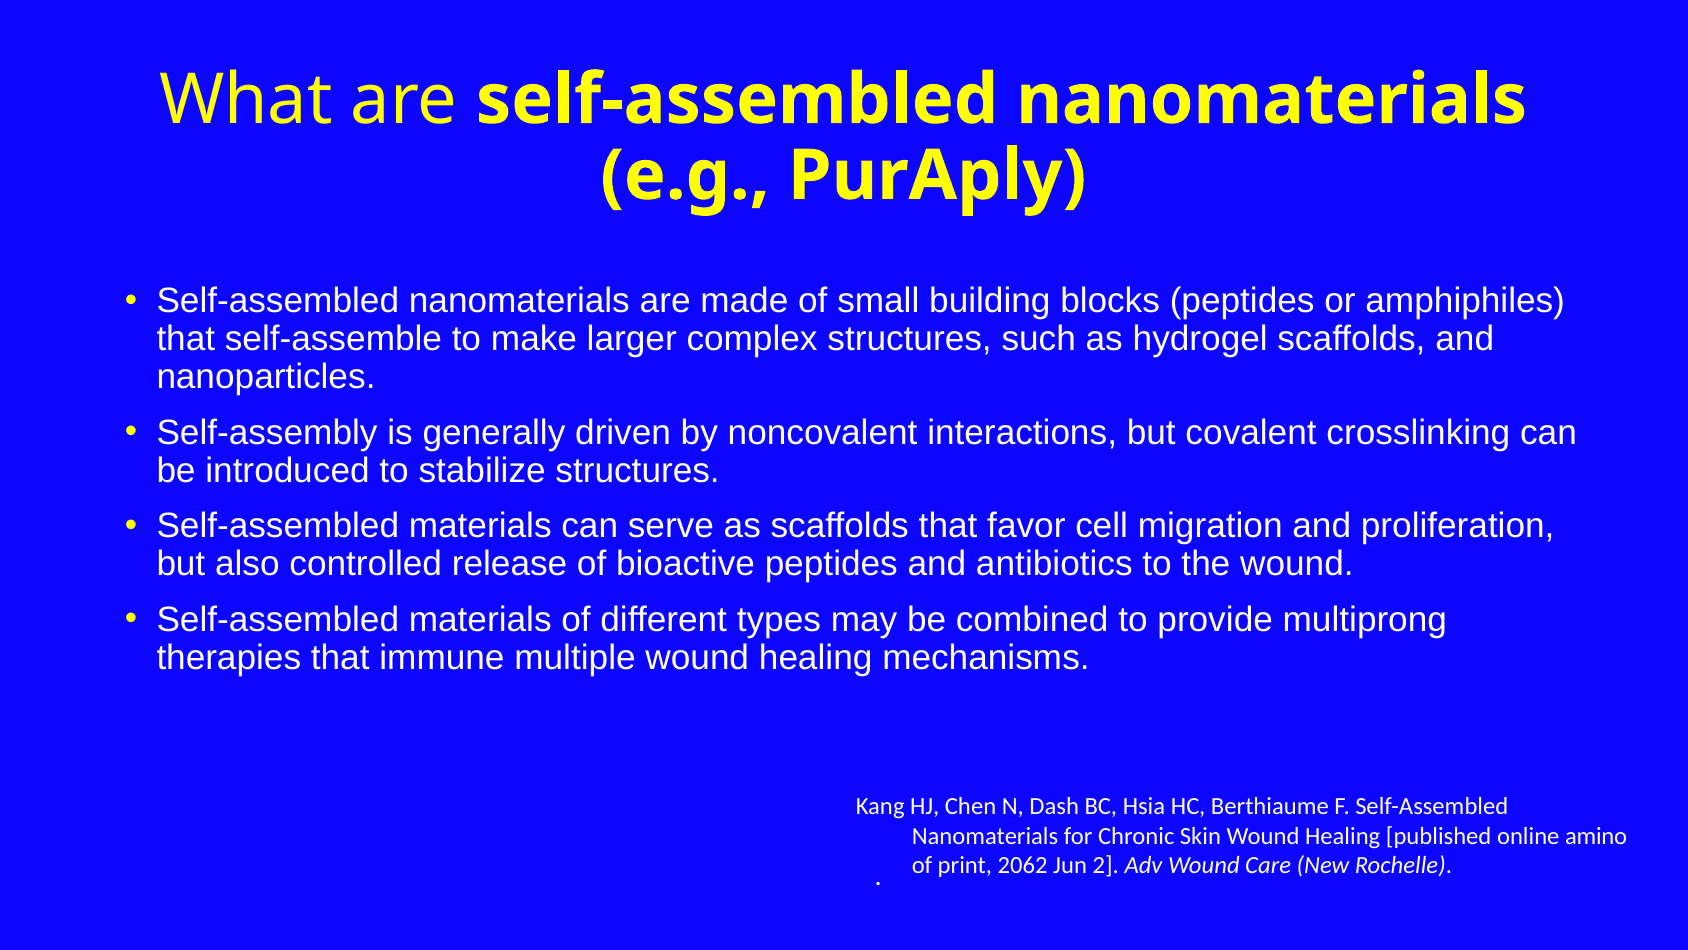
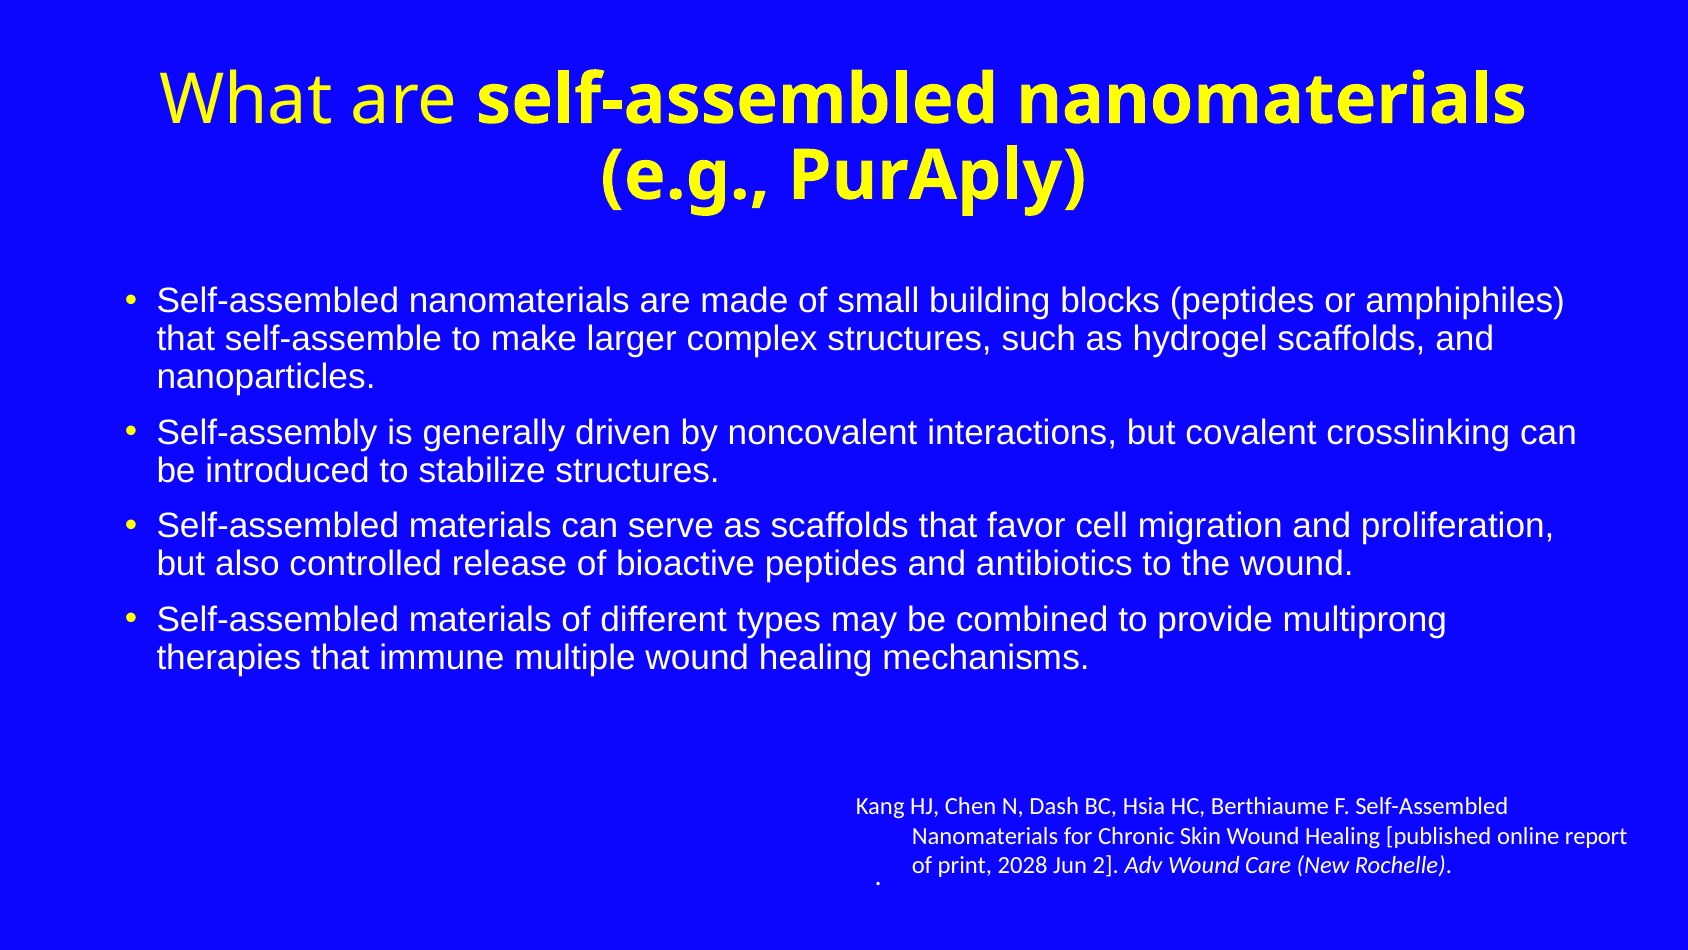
amino: amino -> report (1596, 836)
2062: 2062 -> 2028 (1023, 865)
